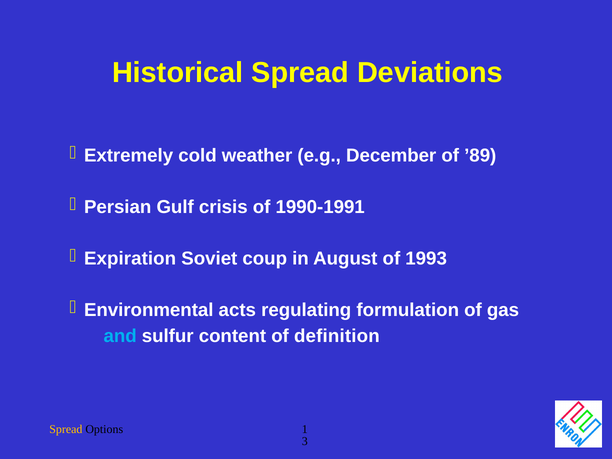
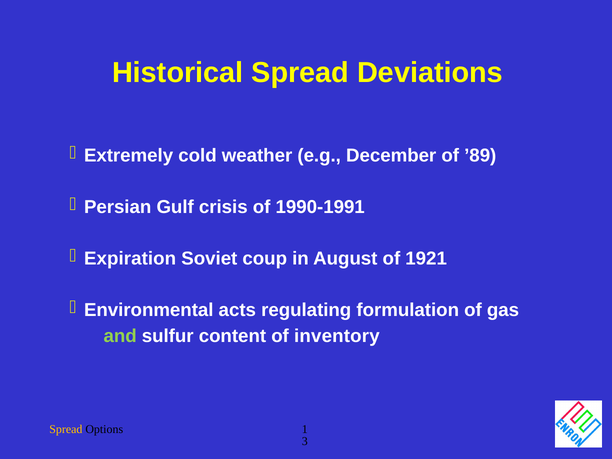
1993: 1993 -> 1921 (426, 259)
and colour: light blue -> light green (120, 336)
definition: definition -> inventory (337, 336)
